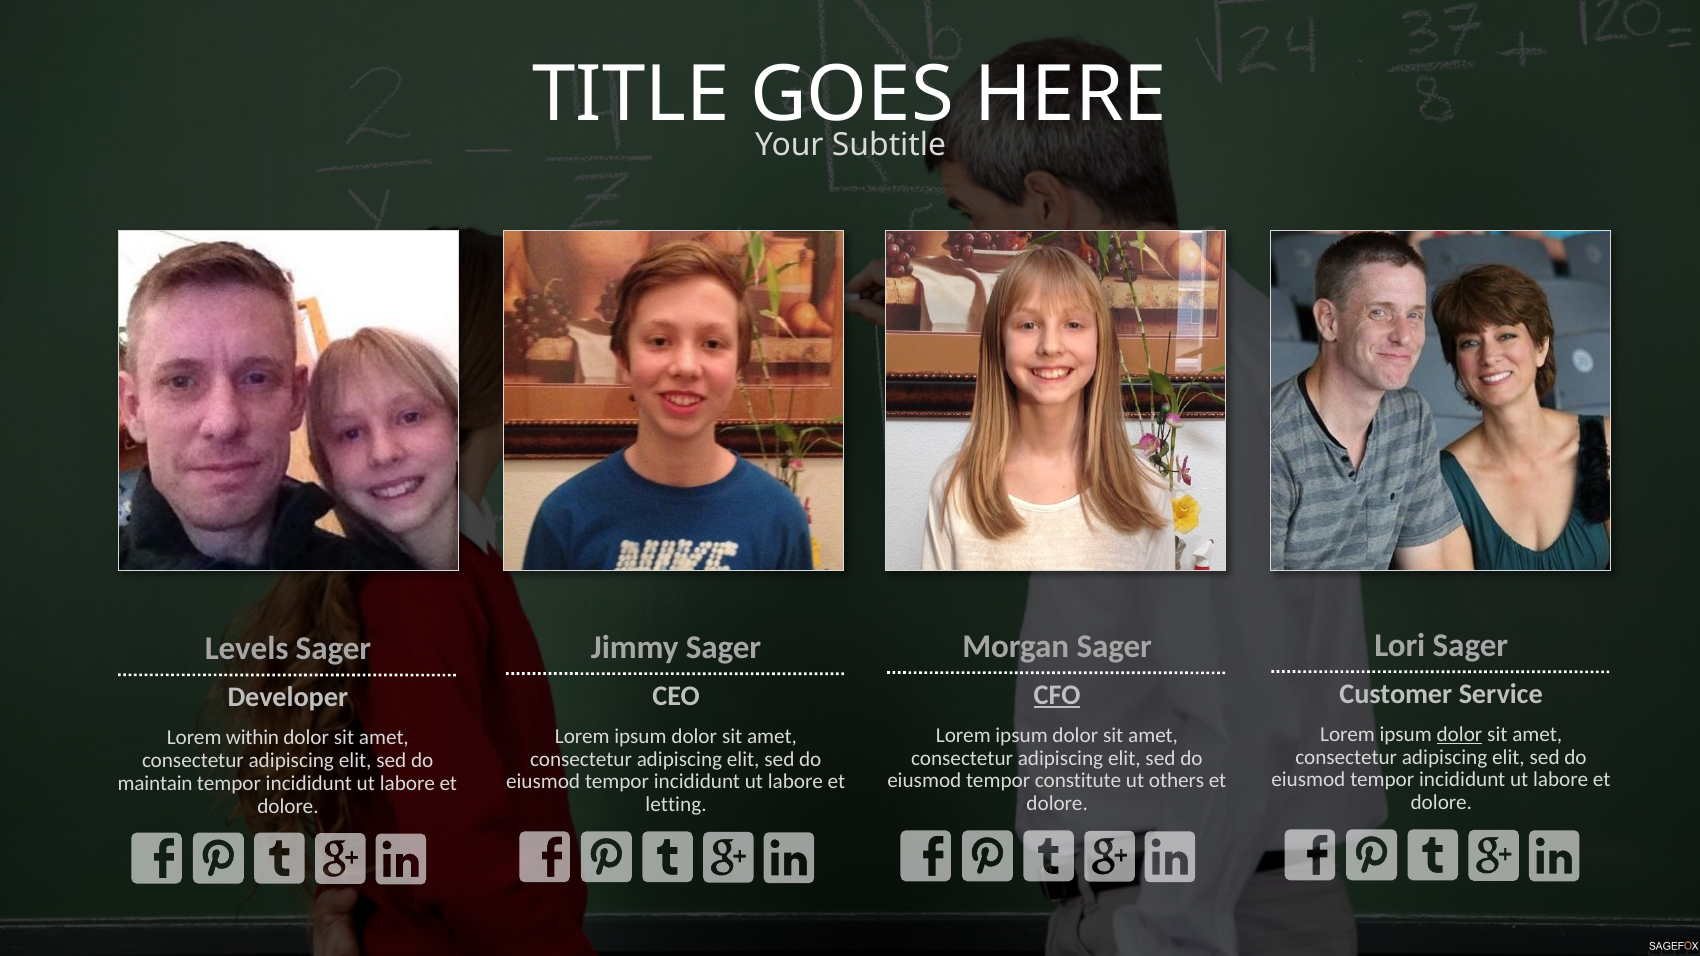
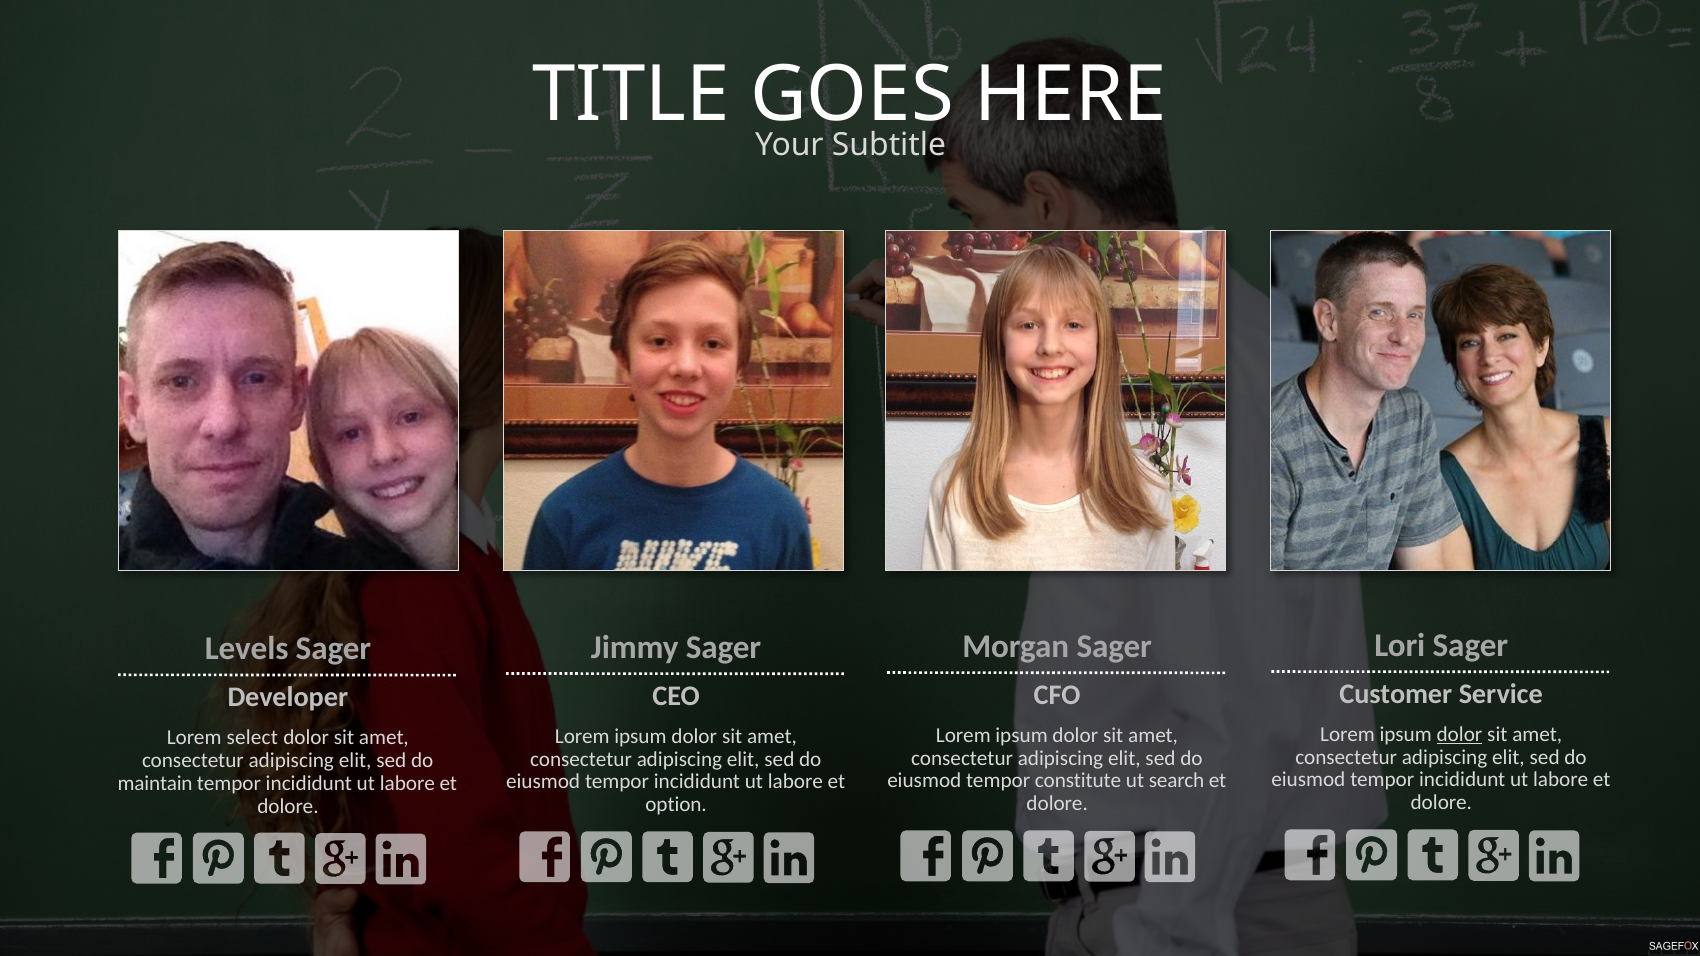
CFO underline: present -> none (1057, 695)
within: within -> select (252, 738)
others: others -> search (1177, 781)
letting: letting -> option (676, 805)
